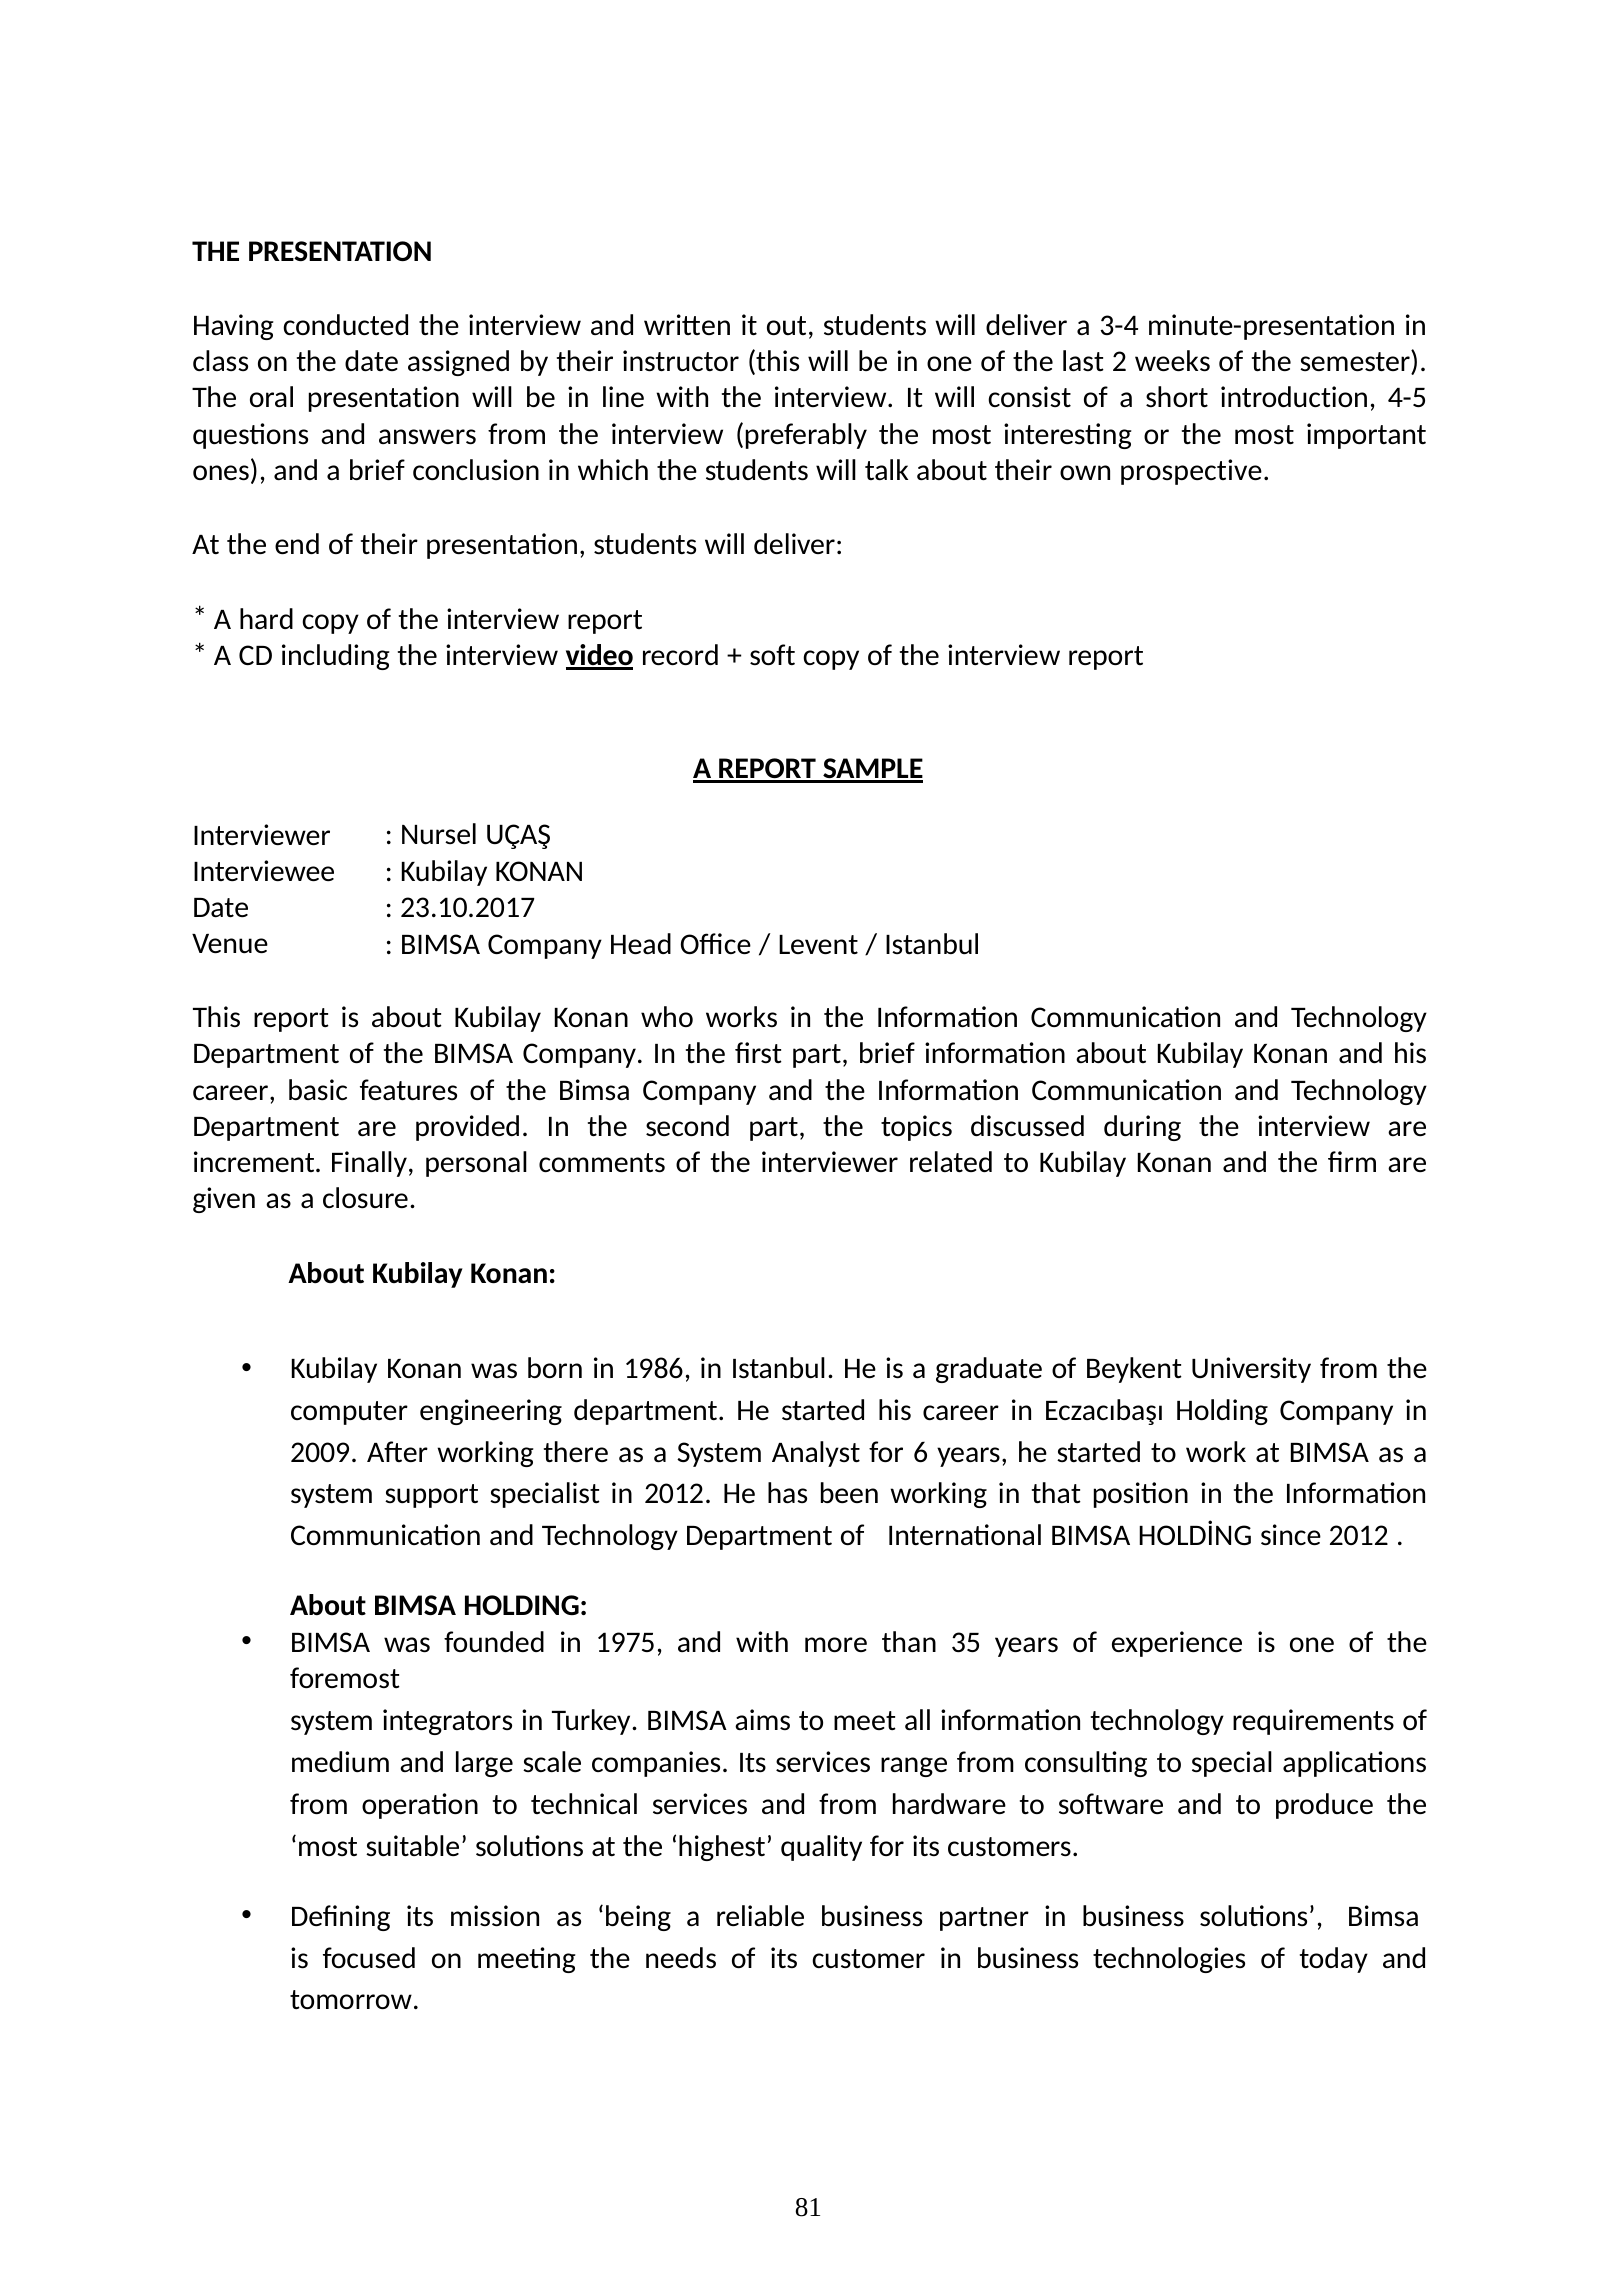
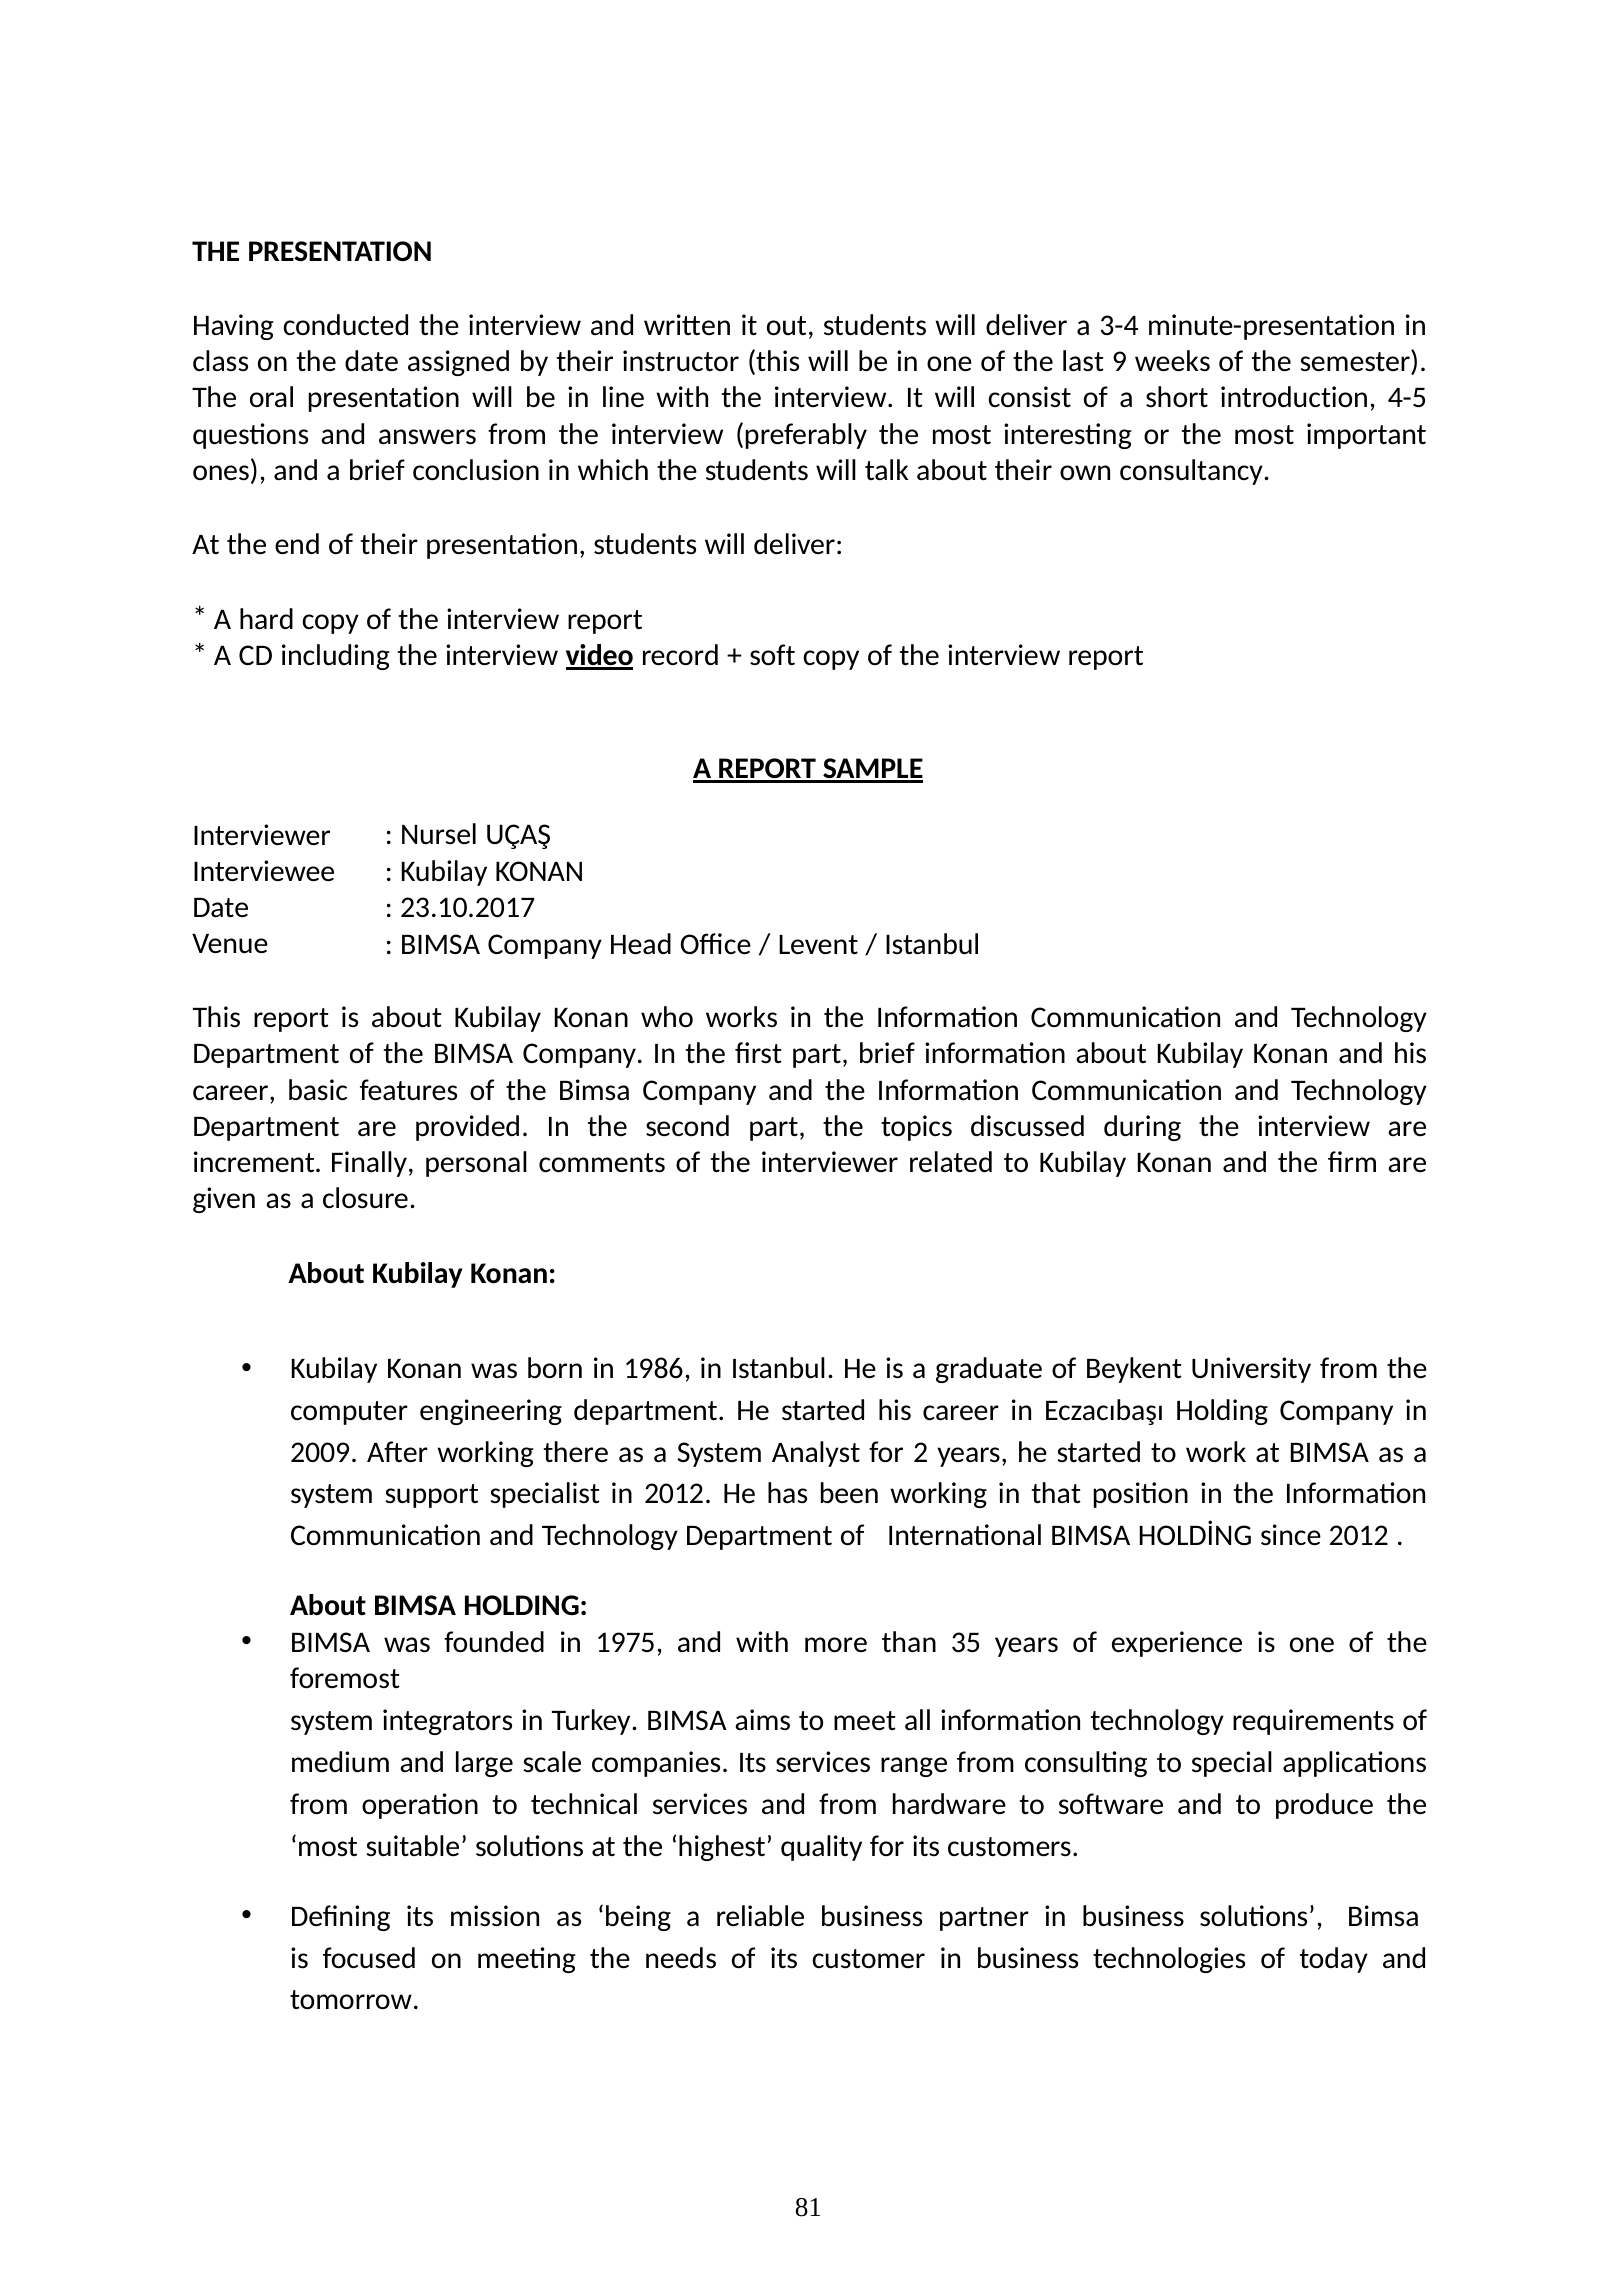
2: 2 -> 9 (1120, 362)
prospective: prospective -> consultancy (1195, 471)
6: 6 -> 2 (921, 1453)
